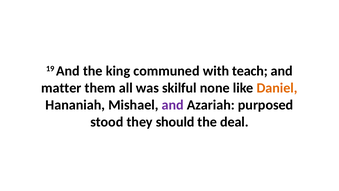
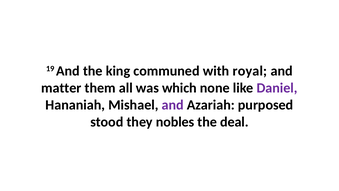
teach: teach -> royal (250, 71)
skilful: skilful -> which (179, 88)
Daniel colour: orange -> purple (277, 88)
should: should -> nobles (175, 122)
